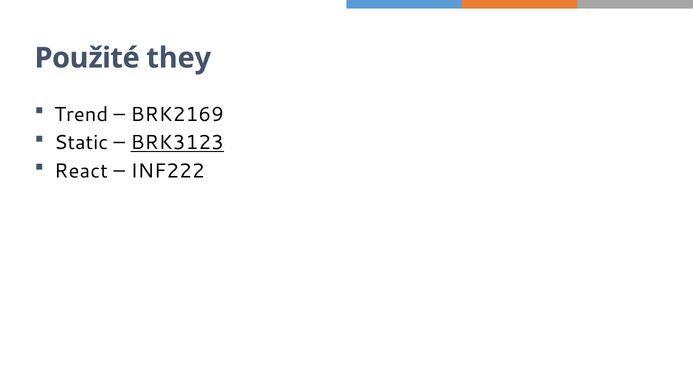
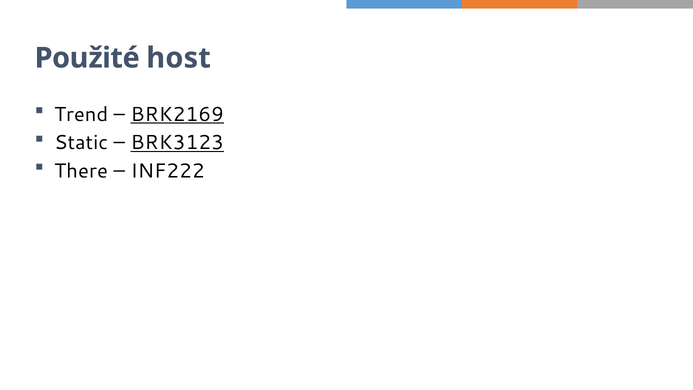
they: they -> host (179, 58)
BRK2169 underline: none -> present (177, 114)
React: React -> There (81, 171)
